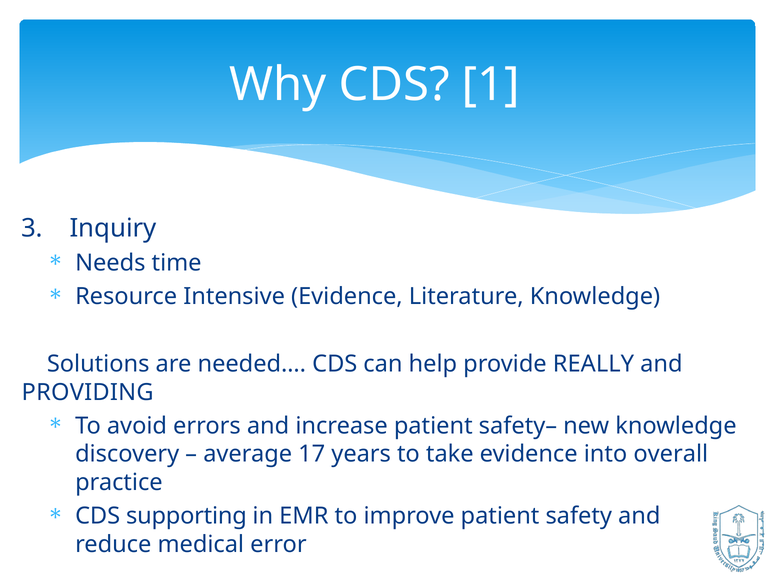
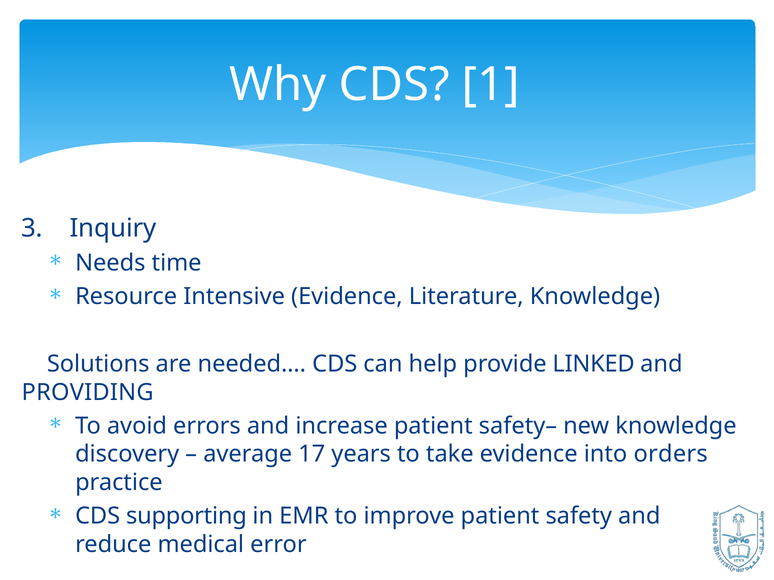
REALLY: REALLY -> LINKED (594, 364)
overall: overall -> orders (671, 455)
